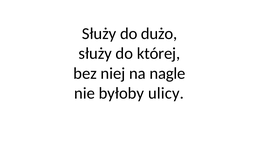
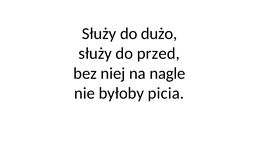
której: której -> przed (158, 54)
ulicy: ulicy -> picia (166, 94)
